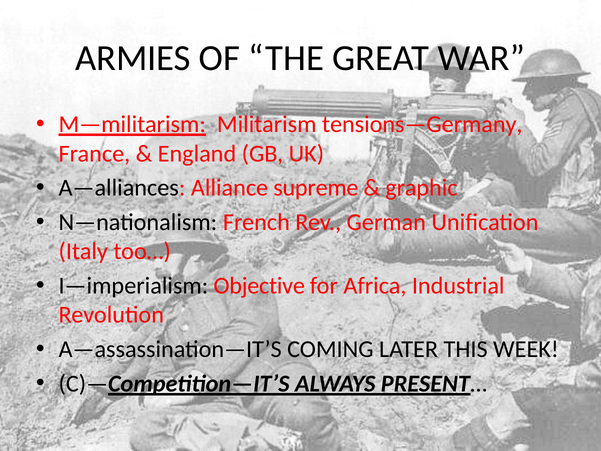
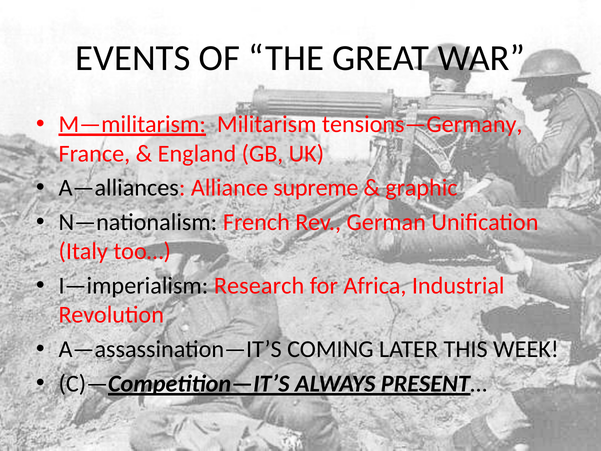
ARMIES: ARMIES -> EVENTS (133, 58)
Objective: Objective -> Research (259, 286)
